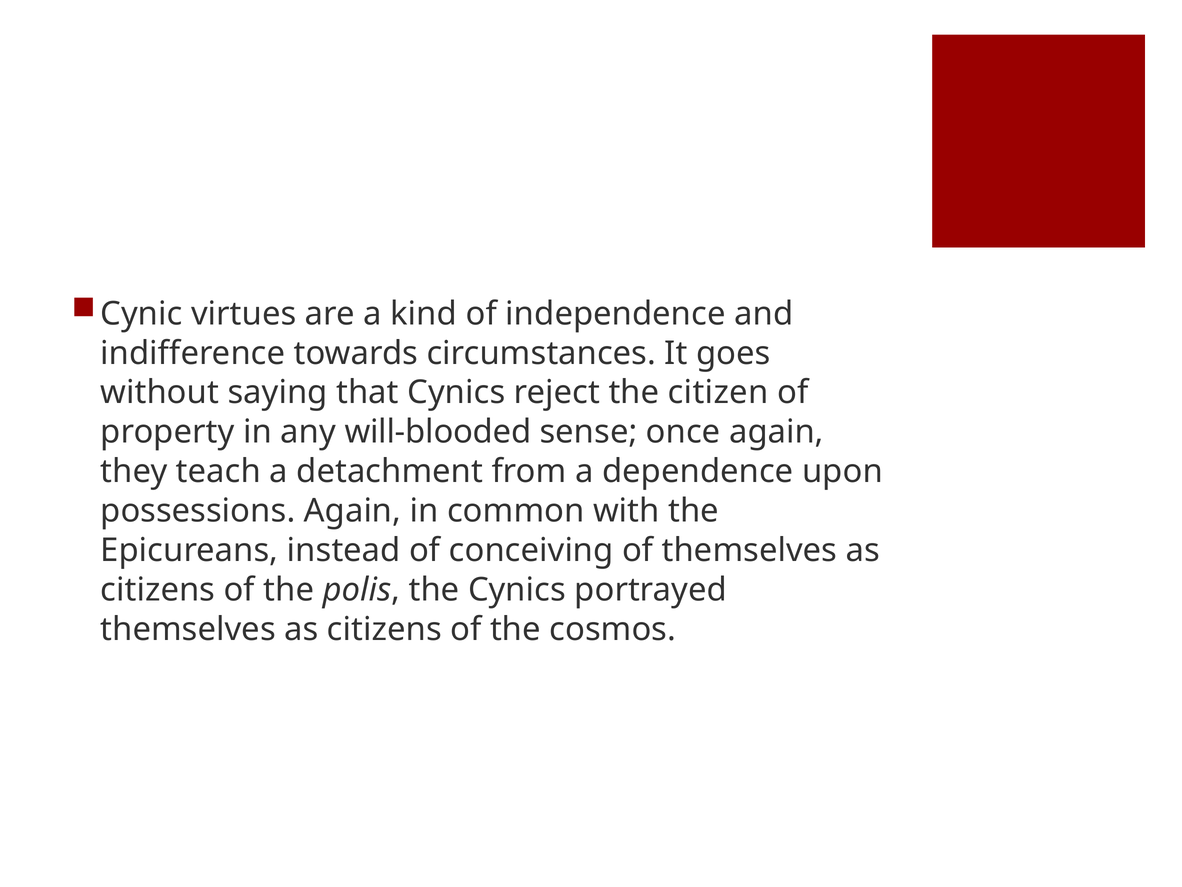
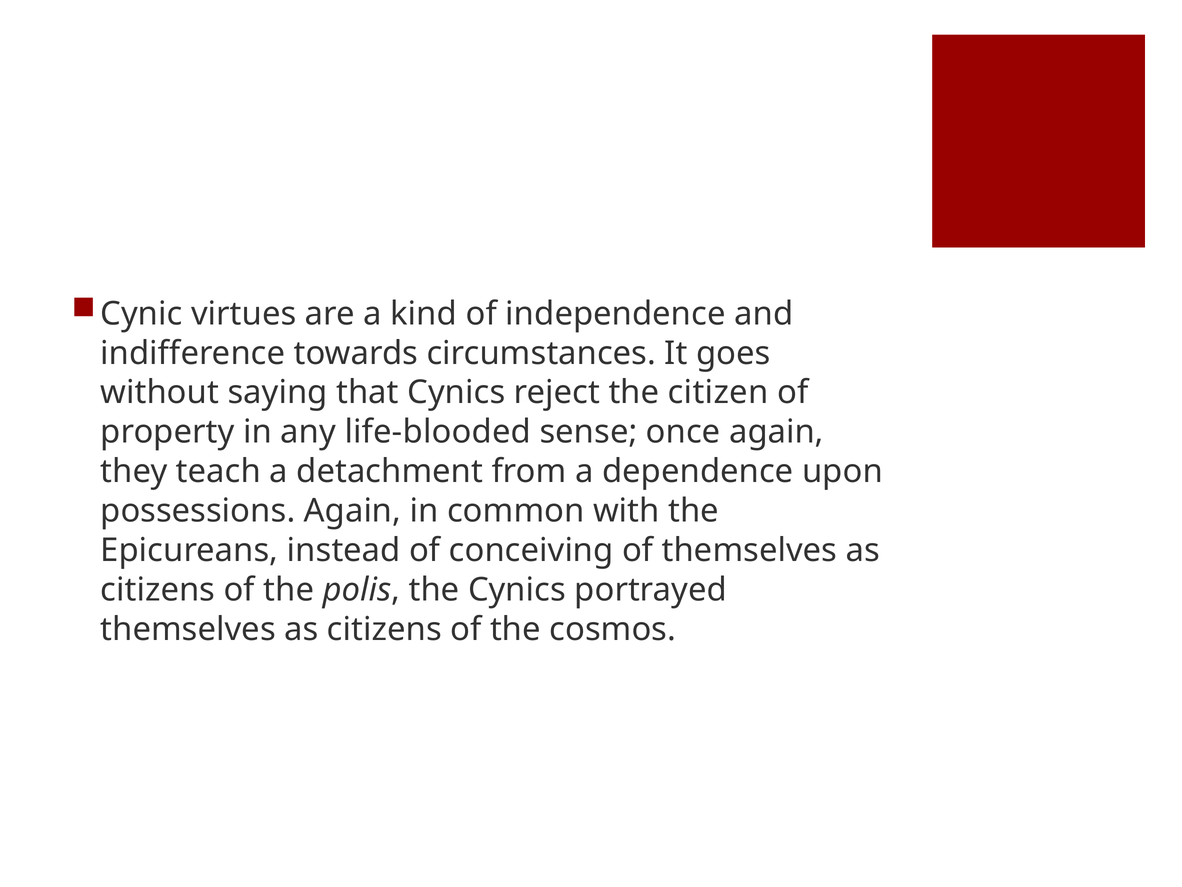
will-blooded: will-blooded -> life-blooded (438, 432)
